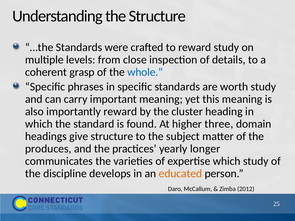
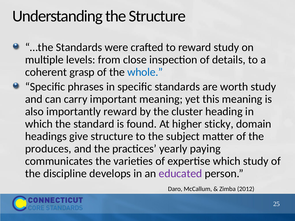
three: three -> sticky (219, 124)
longer: longer -> paying (205, 149)
educated colour: orange -> purple (180, 174)
